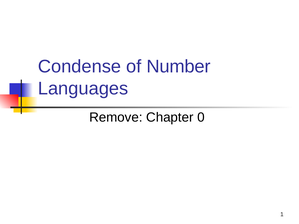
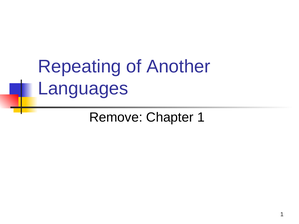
Condense: Condense -> Repeating (79, 67)
Number: Number -> Another (178, 67)
Chapter 0: 0 -> 1 (201, 118)
